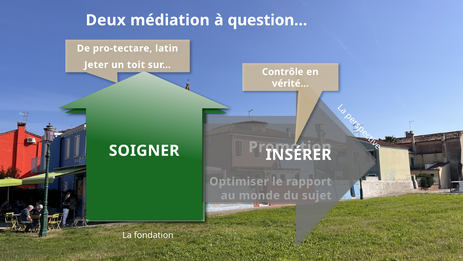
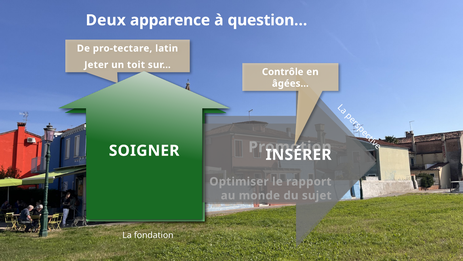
médiation: médiation -> apparence (170, 20)
vérité…: vérité… -> âgées… (290, 83)
